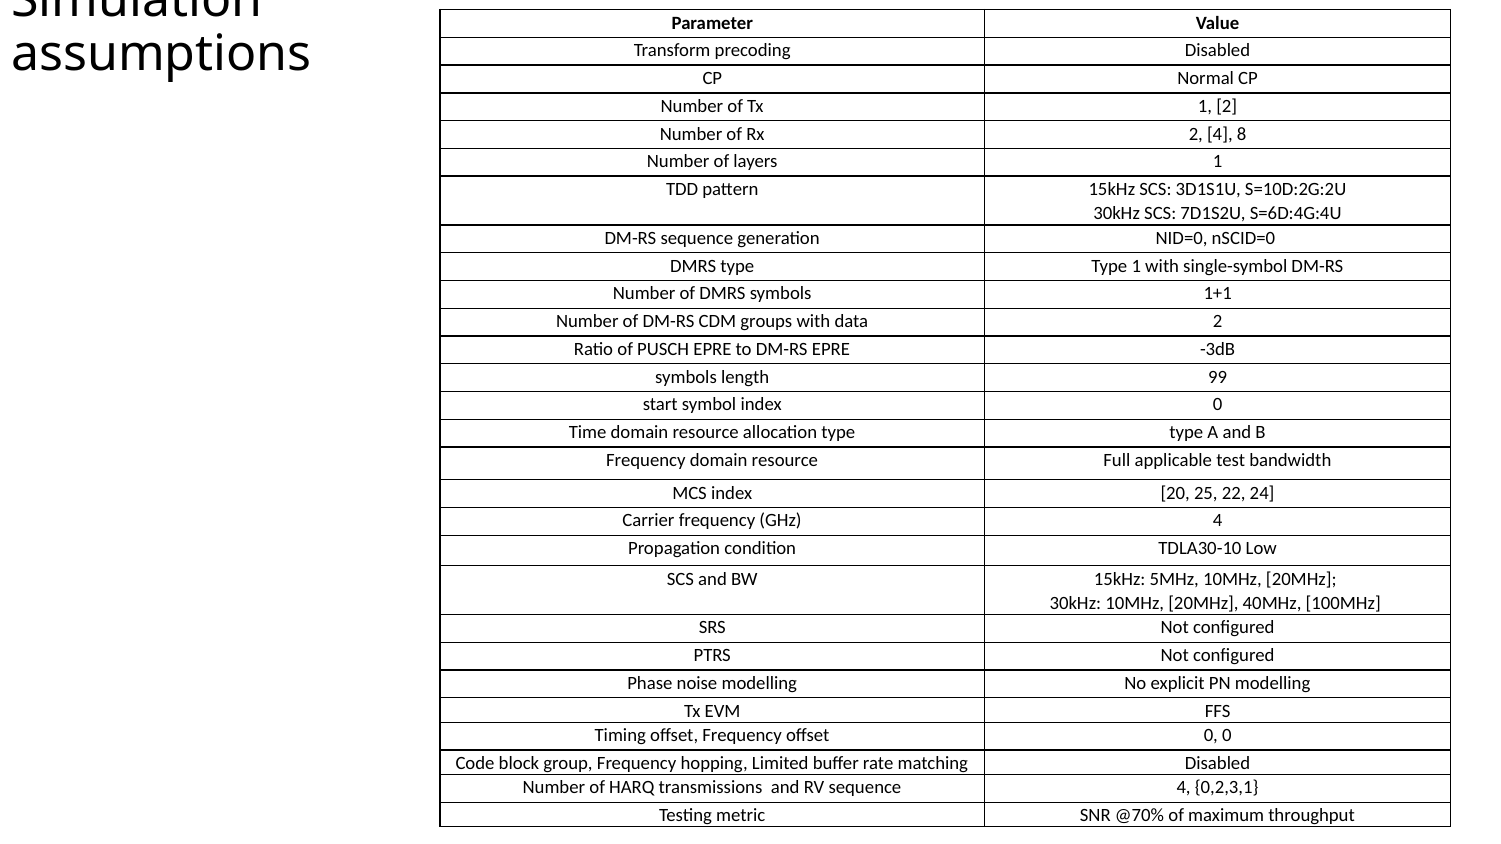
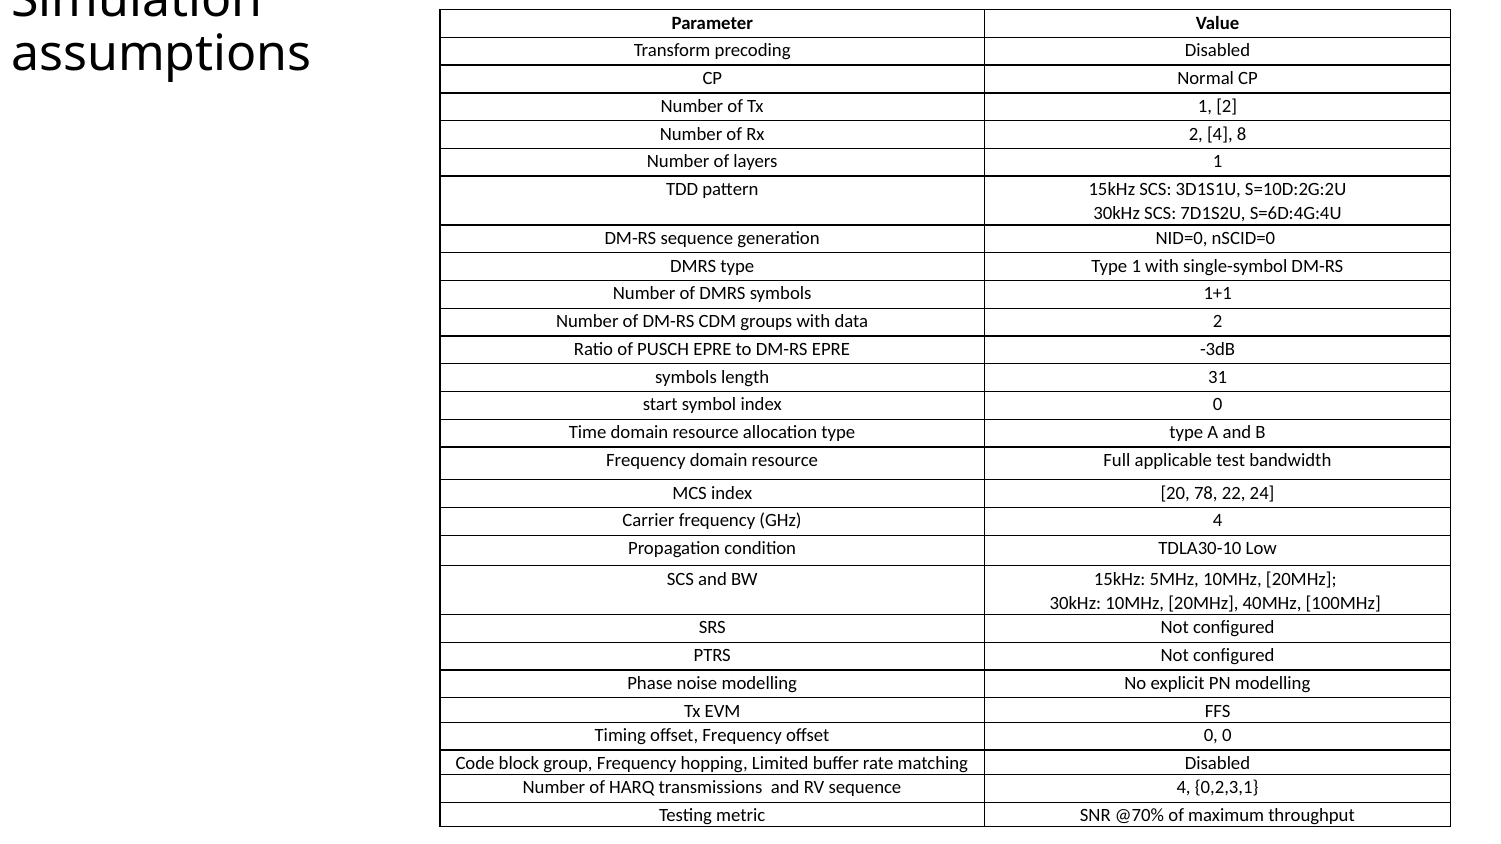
99: 99 -> 31 (1218, 377)
25: 25 -> 78 (1206, 493)
